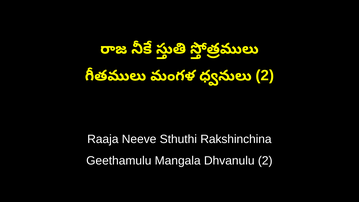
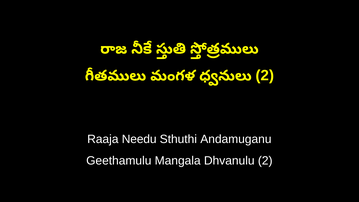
Neeve: Neeve -> Needu (139, 139)
Rakshinchina: Rakshinchina -> Andamuganu (236, 139)
